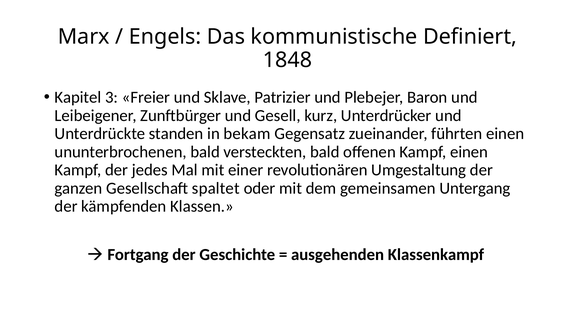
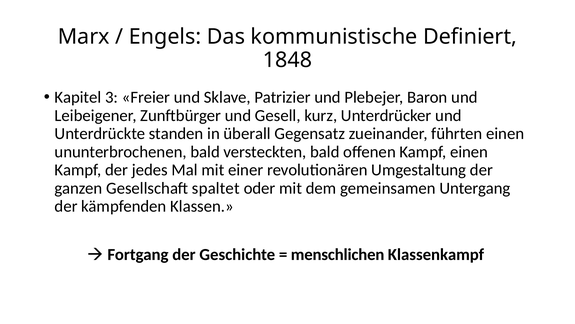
bekam: bekam -> überall (247, 133)
ausgehenden: ausgehenden -> menschlichen (338, 254)
